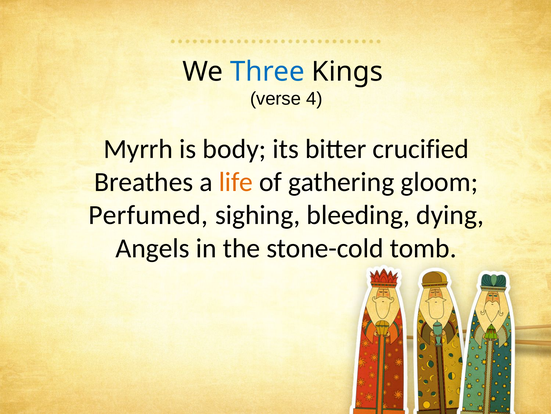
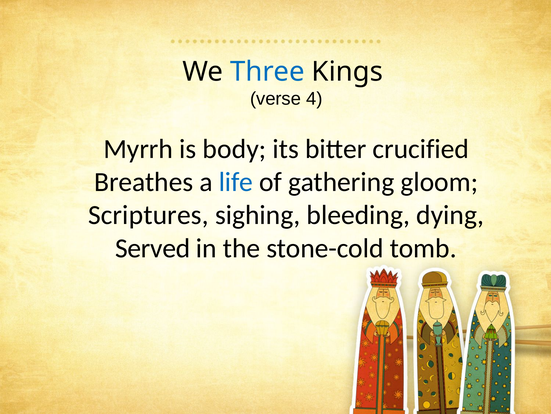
life colour: orange -> blue (236, 182)
Perfumed: Perfumed -> Scriptures (148, 215)
Angels: Angels -> Served (153, 248)
